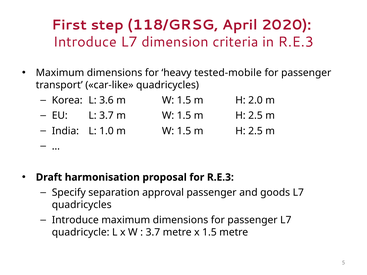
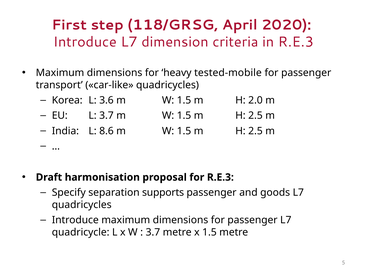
1.0: 1.0 -> 8.6 (106, 131)
approval: approval -> supports (163, 193)
